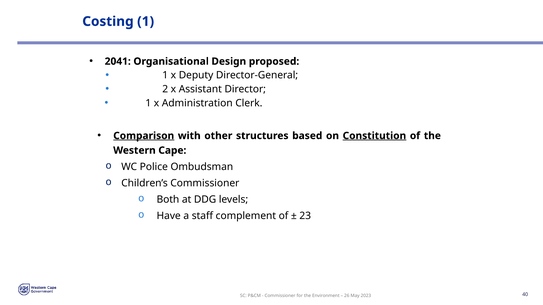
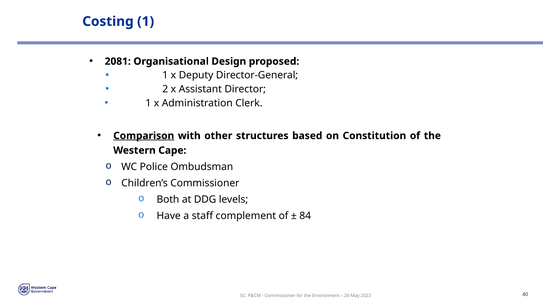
2041: 2041 -> 2081 (118, 61)
Constitution underline: present -> none (374, 136)
23: 23 -> 84 (305, 216)
